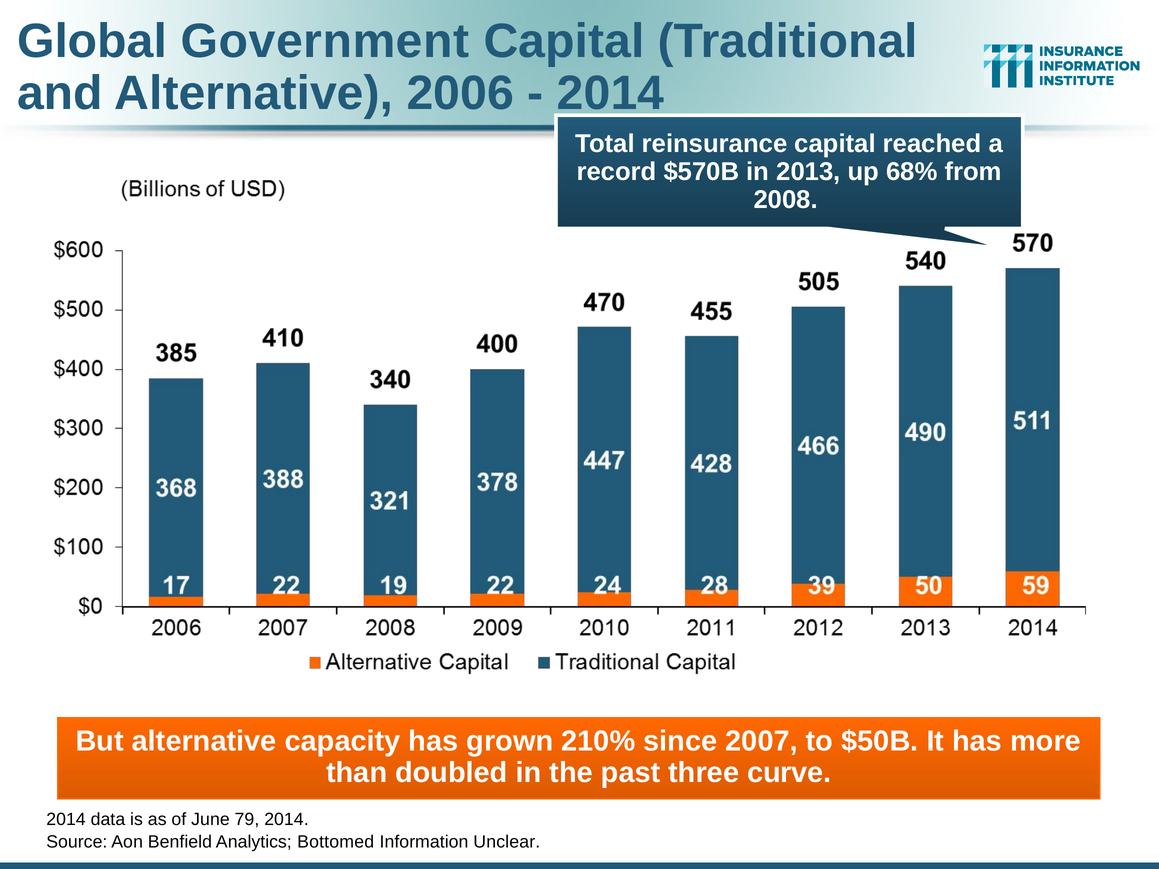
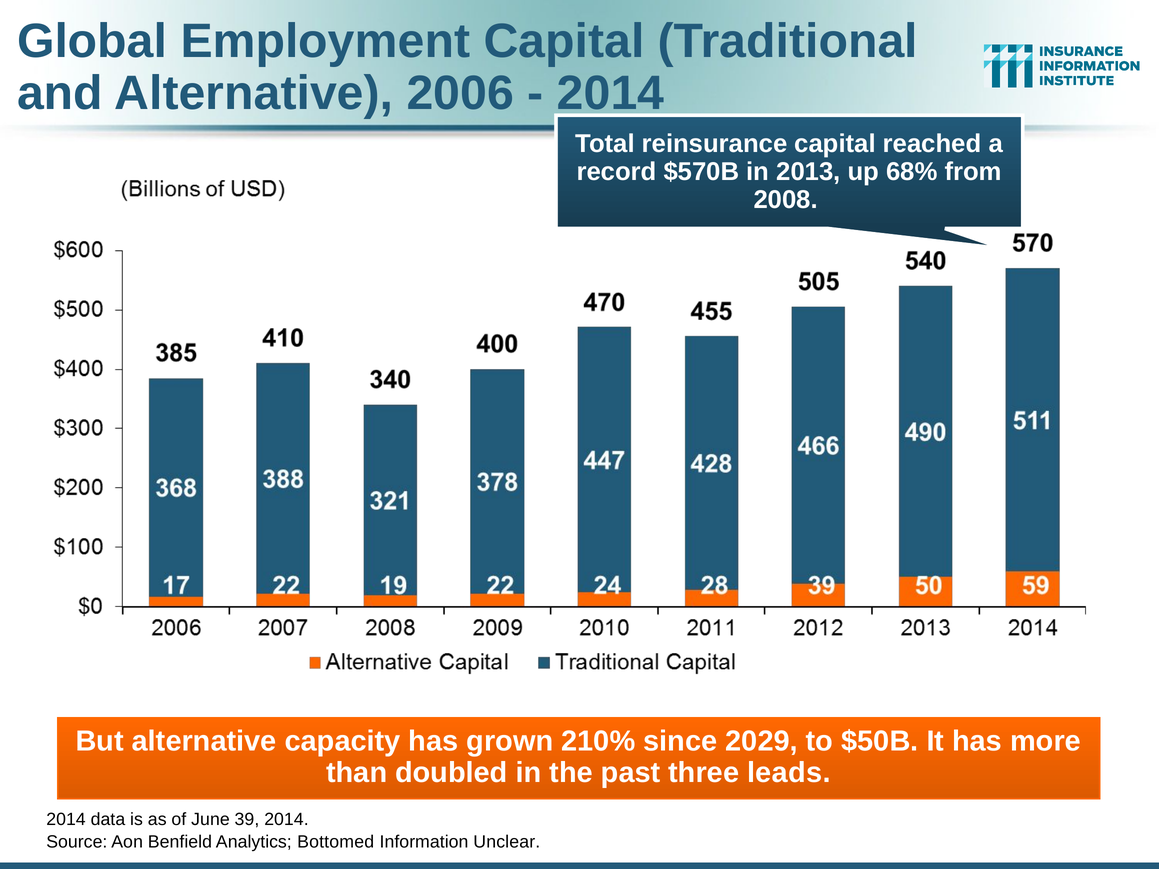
Government: Government -> Employment (325, 41)
2007: 2007 -> 2029 (762, 741)
curve: curve -> leads (789, 773)
79: 79 -> 39 (247, 820)
